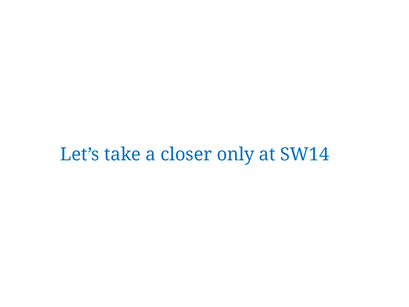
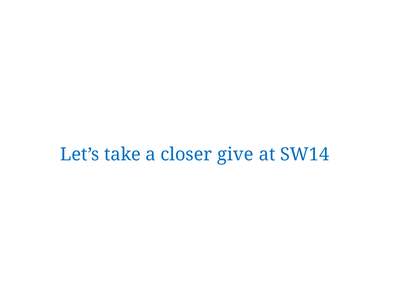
only: only -> give (235, 154)
